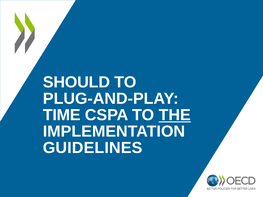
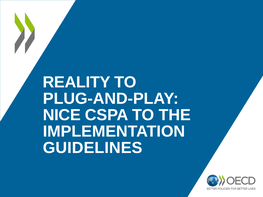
SHOULD: SHOULD -> REALITY (77, 82)
TIME: TIME -> NICE (62, 115)
THE underline: present -> none (175, 115)
